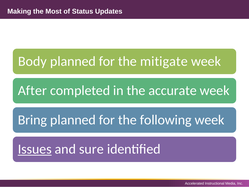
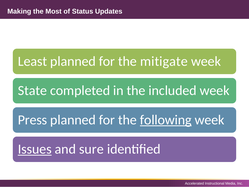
Body: Body -> Least (32, 61)
After: After -> State (32, 90)
accurate: accurate -> included (173, 90)
Bring: Bring -> Press (33, 120)
following underline: none -> present (166, 120)
